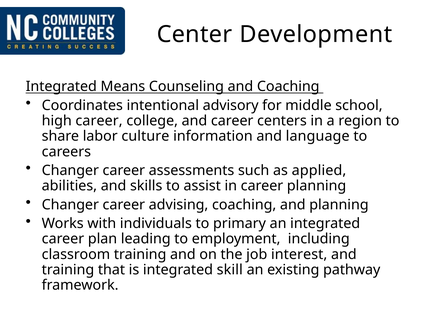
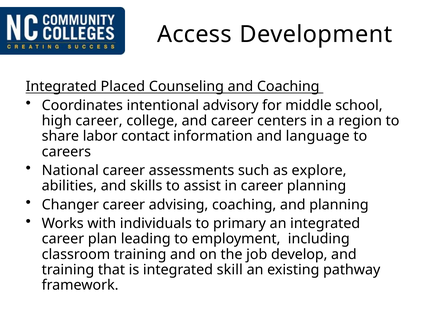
Center: Center -> Access (194, 34)
Means: Means -> Placed (123, 87)
culture: culture -> contact (146, 136)
Changer: Changer -> National (70, 170)
applied: applied -> explore (319, 170)
interest: interest -> develop (299, 254)
